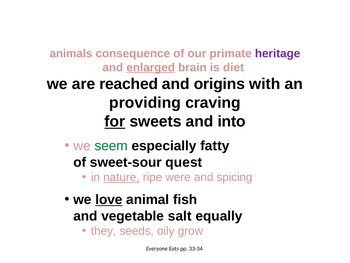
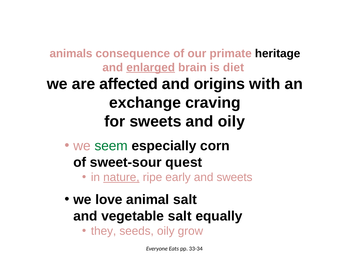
heritage colour: purple -> black (278, 53)
reached: reached -> affected (129, 84)
providing: providing -> exchange (145, 103)
for underline: present -> none (115, 121)
and into: into -> oily (231, 121)
fatty: fatty -> corn (215, 146)
were: were -> early (178, 177)
and spicing: spicing -> sweets (235, 177)
love underline: present -> none (109, 199)
animal fish: fish -> salt (185, 199)
